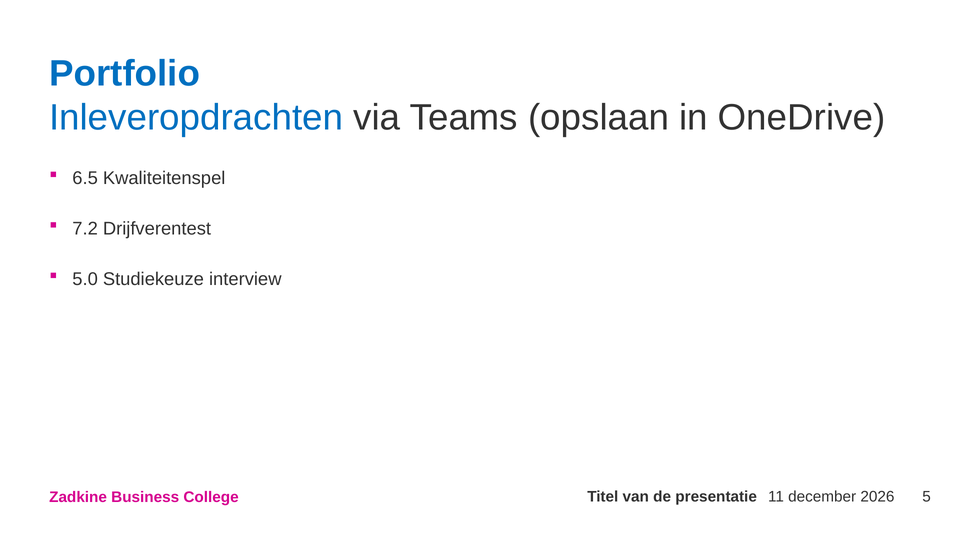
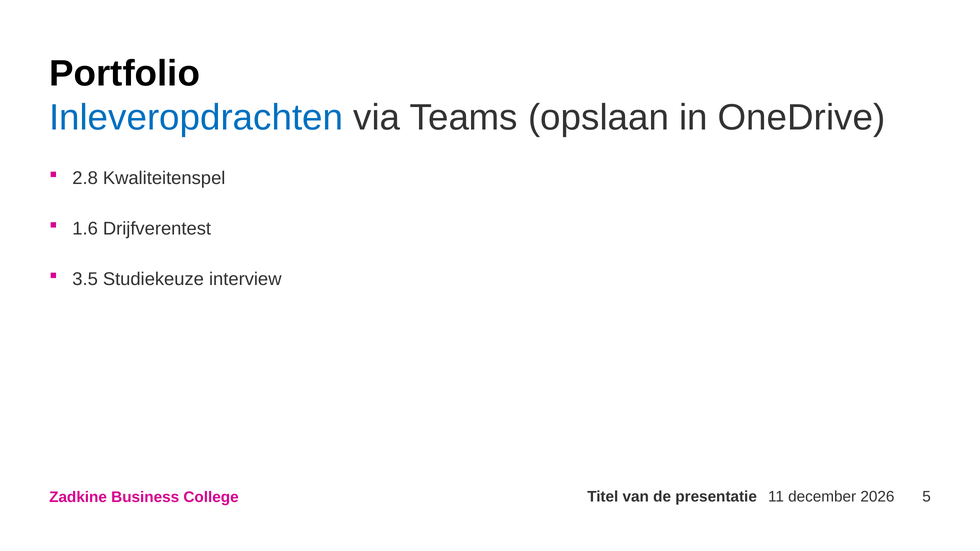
Portfolio colour: blue -> black (125, 74)
6.5: 6.5 -> 2.8 (85, 178)
7.2: 7.2 -> 1.6 (85, 229)
5.0: 5.0 -> 3.5 (85, 279)
